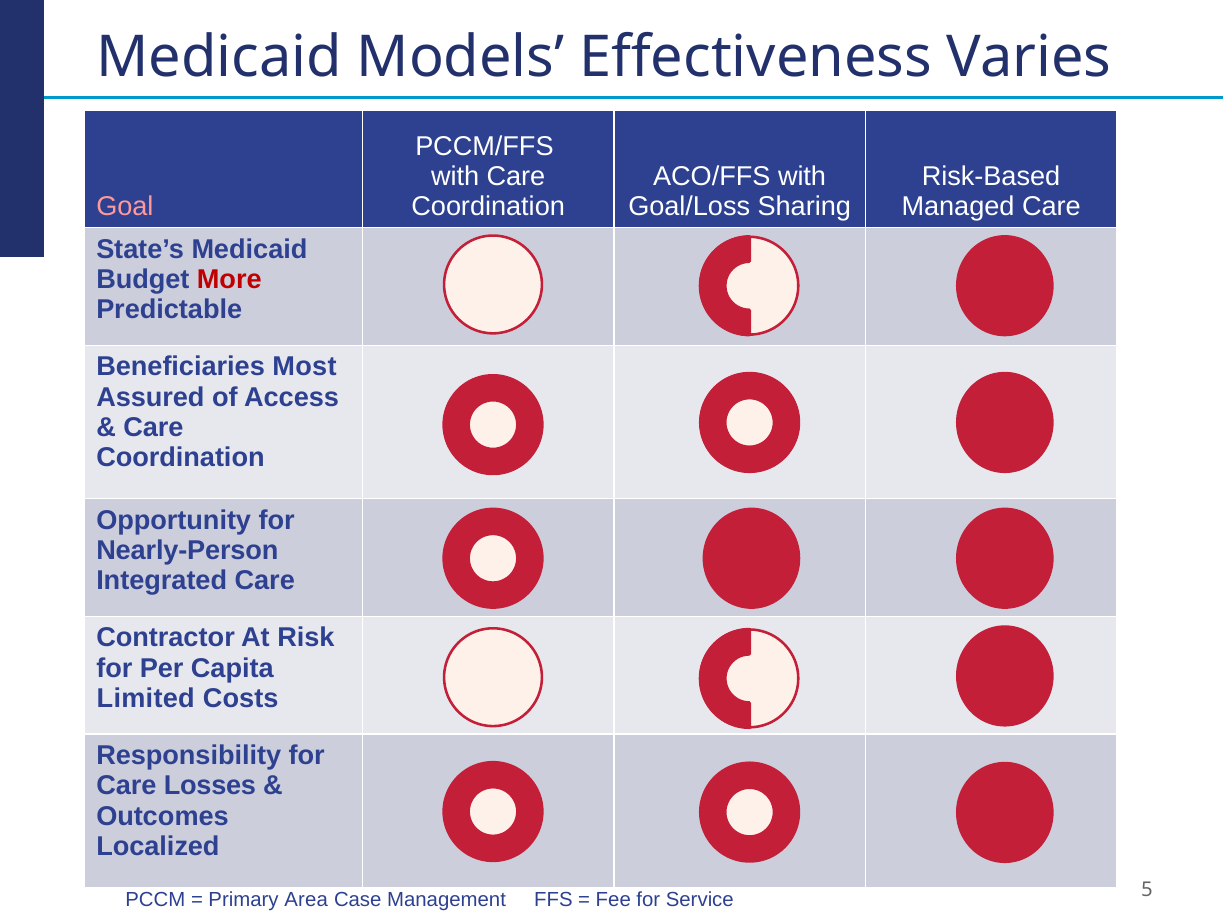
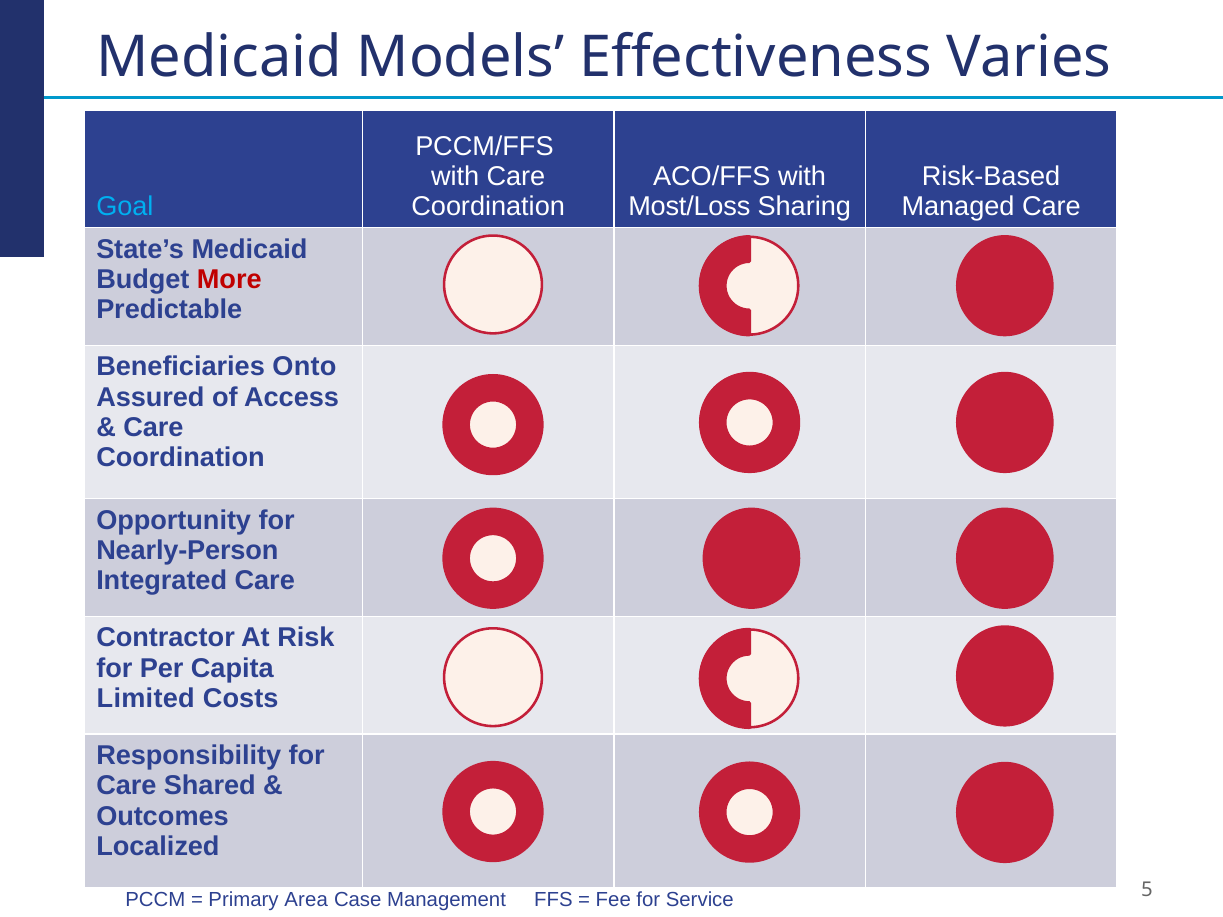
Goal colour: pink -> light blue (125, 207)
Goal/Loss: Goal/Loss -> Most/Loss (689, 207)
Most: Most -> Onto (305, 367)
Losses: Losses -> Shared (210, 786)
